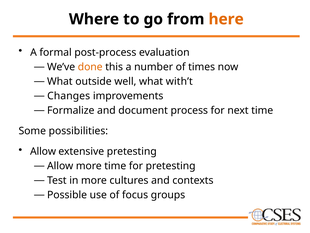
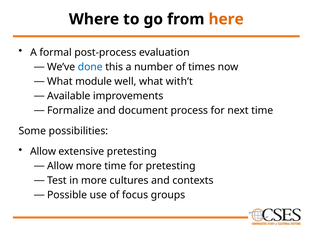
done colour: orange -> blue (90, 67)
outside: outside -> module (94, 81)
Changes: Changes -> Available (69, 96)
